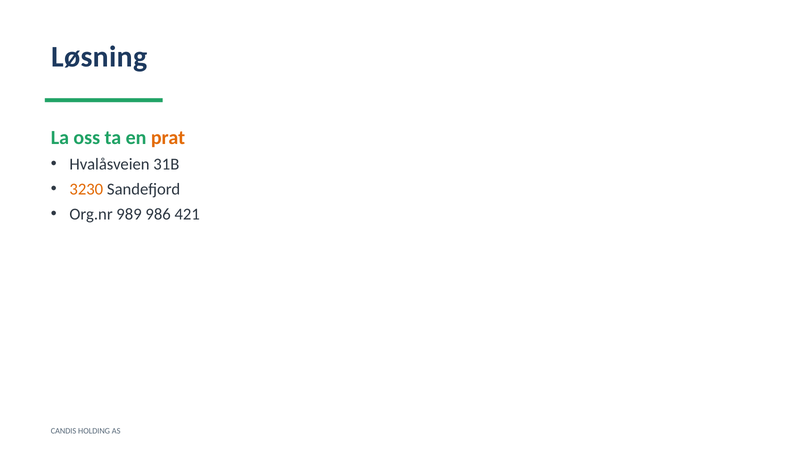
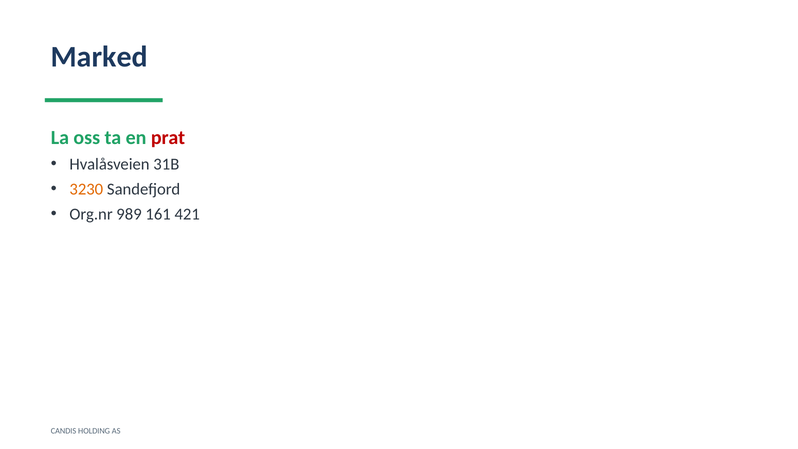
Løsning: Løsning -> Marked (99, 57)
prat colour: orange -> red (168, 137)
986: 986 -> 161 (158, 214)
